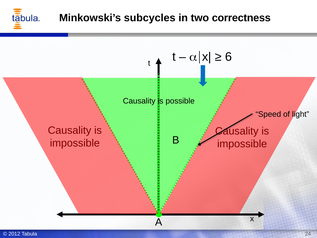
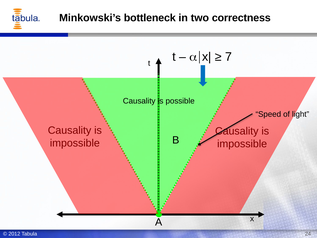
subcycles: subcycles -> bottleneck (150, 18)
6: 6 -> 7 (228, 57)
